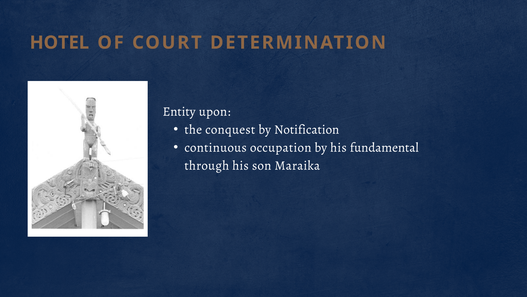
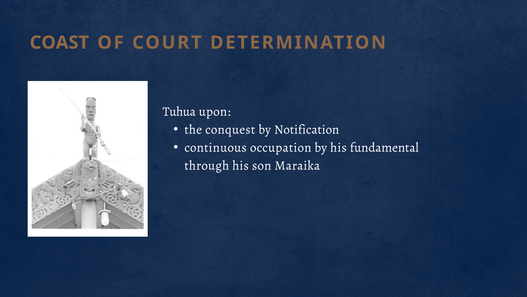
HOTEL: HOTEL -> COAST (59, 43)
Entity: Entity -> Tuhua (179, 111)
